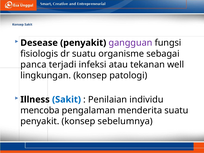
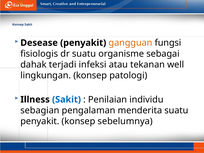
gangguan colour: purple -> orange (131, 43)
panca: panca -> dahak (33, 65)
mencoba: mencoba -> sebagian (40, 110)
